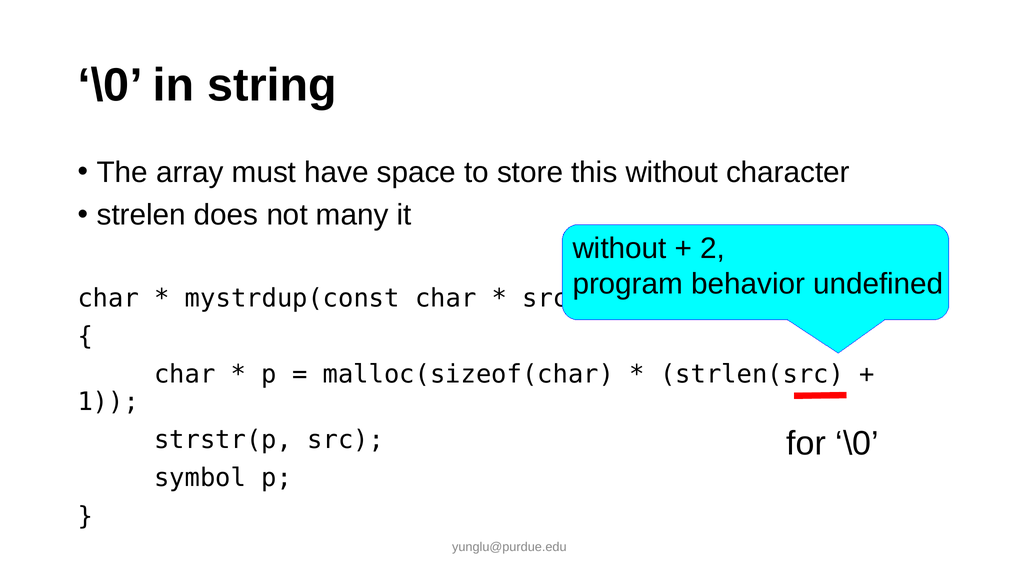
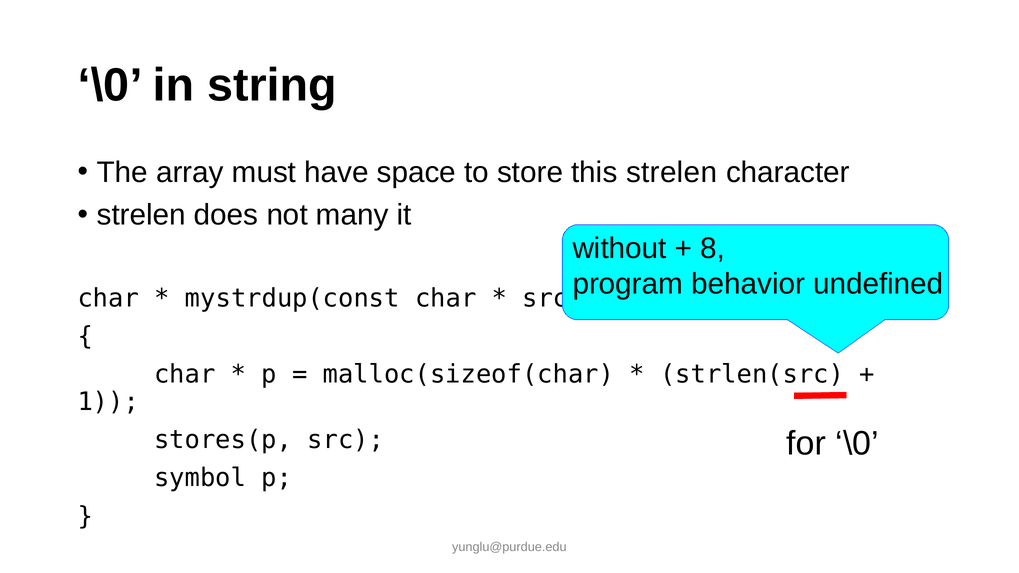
this without: without -> strelen (672, 172)
2: 2 -> 8 (713, 248)
strstr(p: strstr(p -> stores(p (223, 440)
